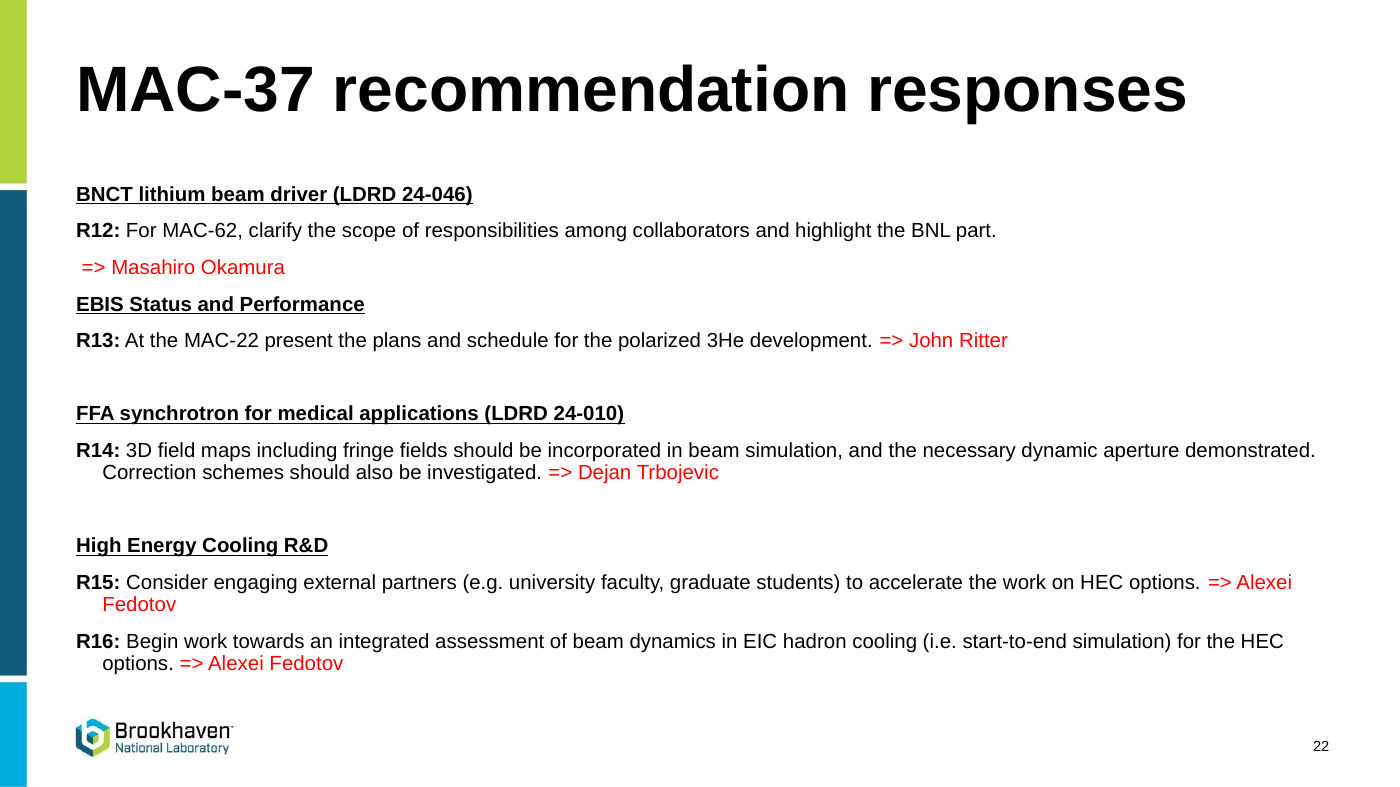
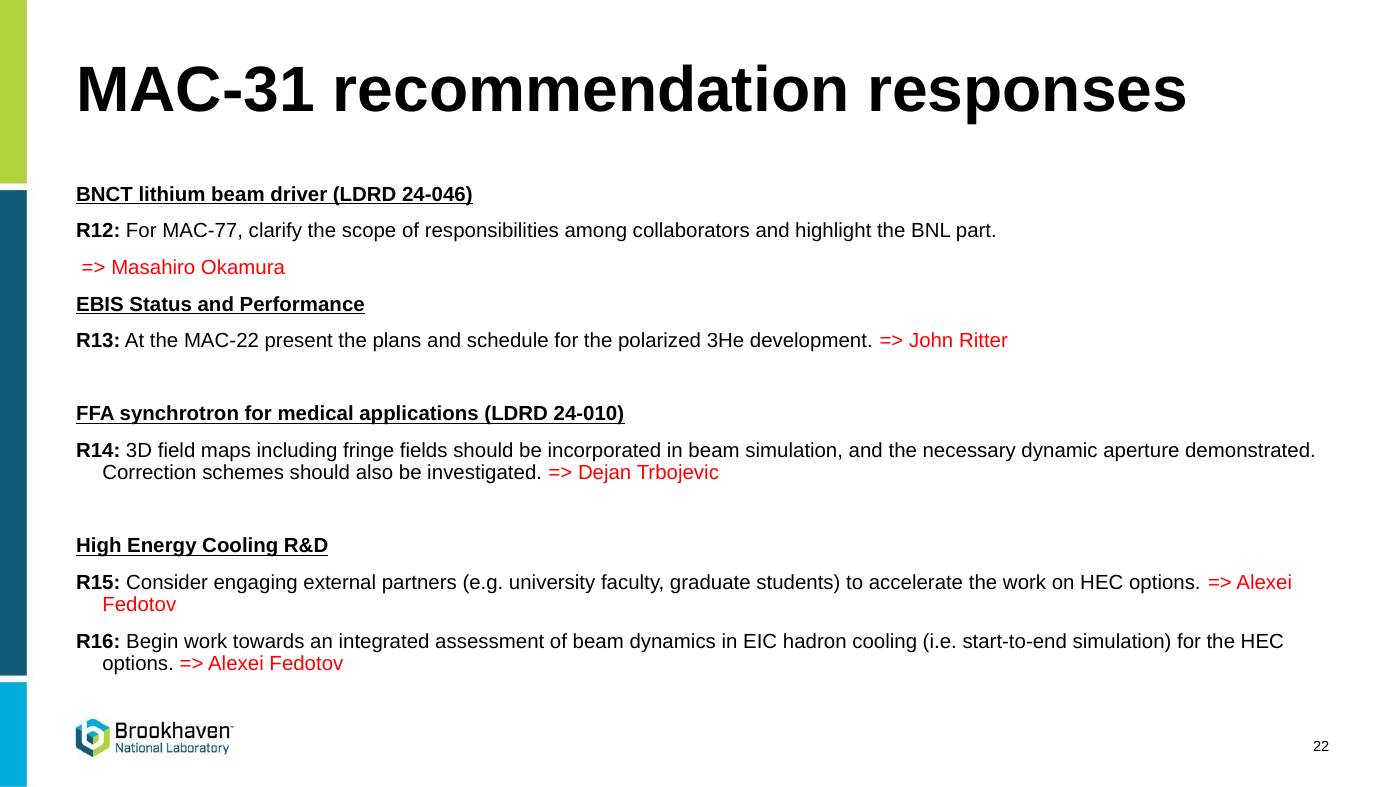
MAC-37: MAC-37 -> MAC-31 (196, 90)
MAC-62: MAC-62 -> MAC-77 (203, 231)
